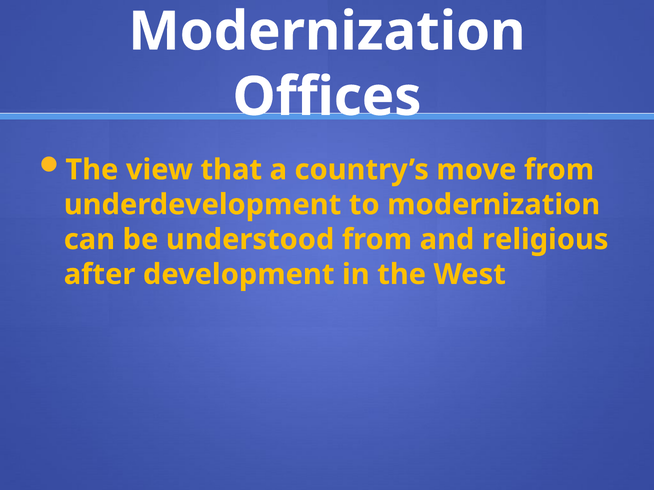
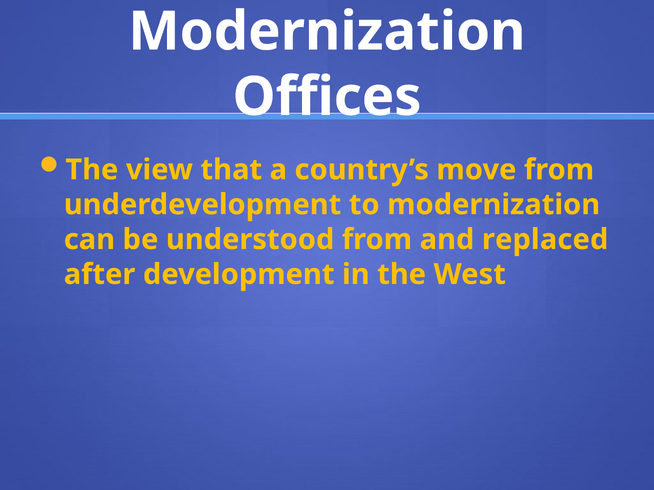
religious: religious -> replaced (545, 240)
